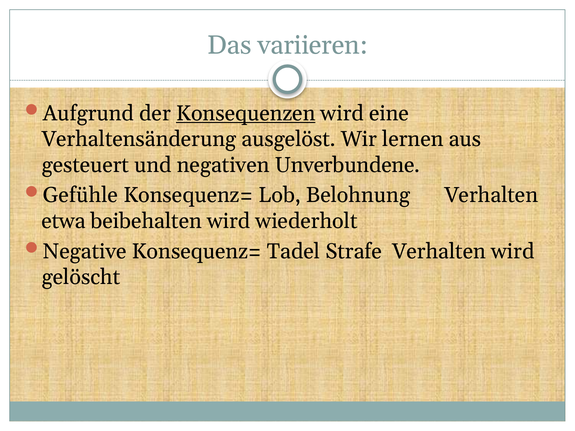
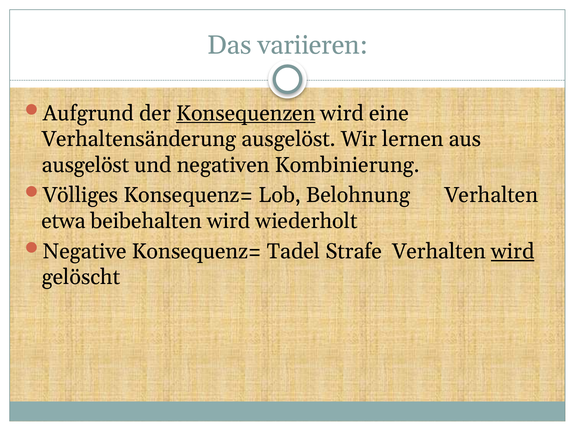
gesteuert: gesteuert -> ausgelöst (86, 165)
Unverbundene: Unverbundene -> Kombinierung (347, 165)
Gefühle: Gefühle -> Völliges (81, 195)
wird underline: none -> present (513, 251)
